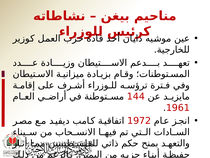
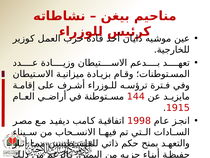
1961: 1961 -> 1915 (178, 107)
1972: 1972 -> 1998 (139, 120)
